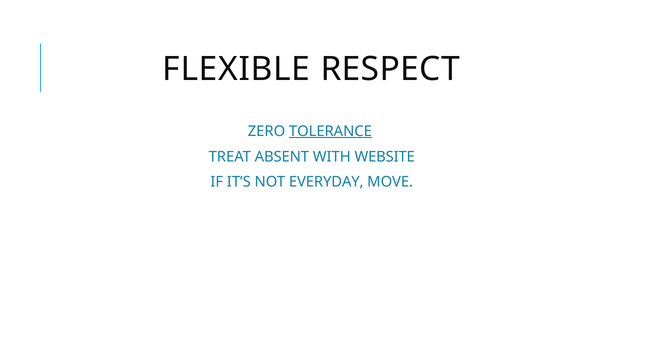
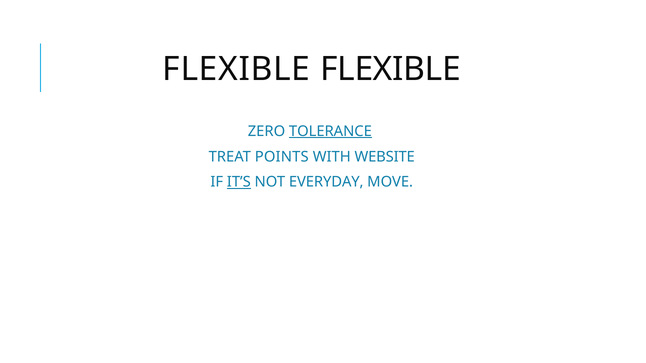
FLEXIBLE RESPECT: RESPECT -> FLEXIBLE (391, 69)
ABSENT: ABSENT -> POINTS (282, 157)
IT’S underline: none -> present (239, 182)
